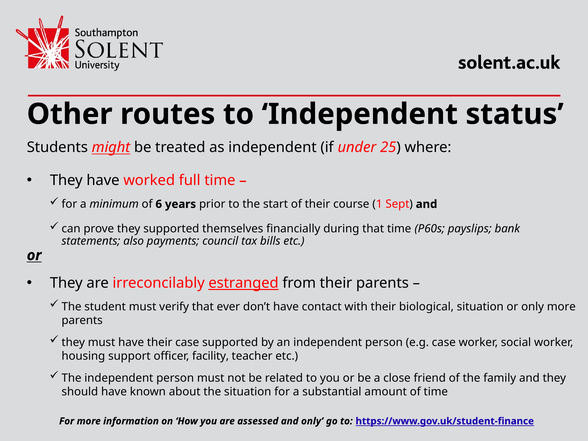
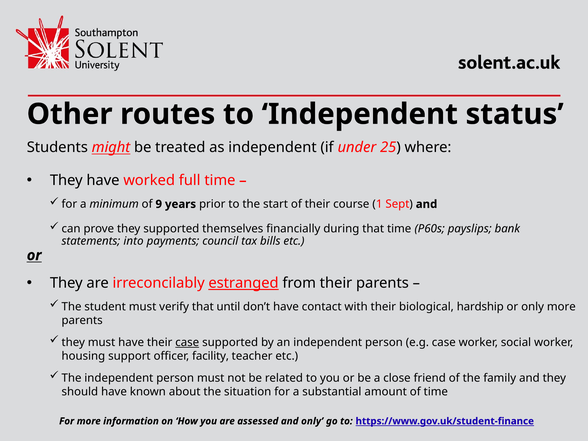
6: 6 -> 9 (159, 204)
also: also -> into (134, 241)
ever: ever -> until (228, 307)
biological situation: situation -> hardship (480, 307)
case underline: none -> present (187, 342)
